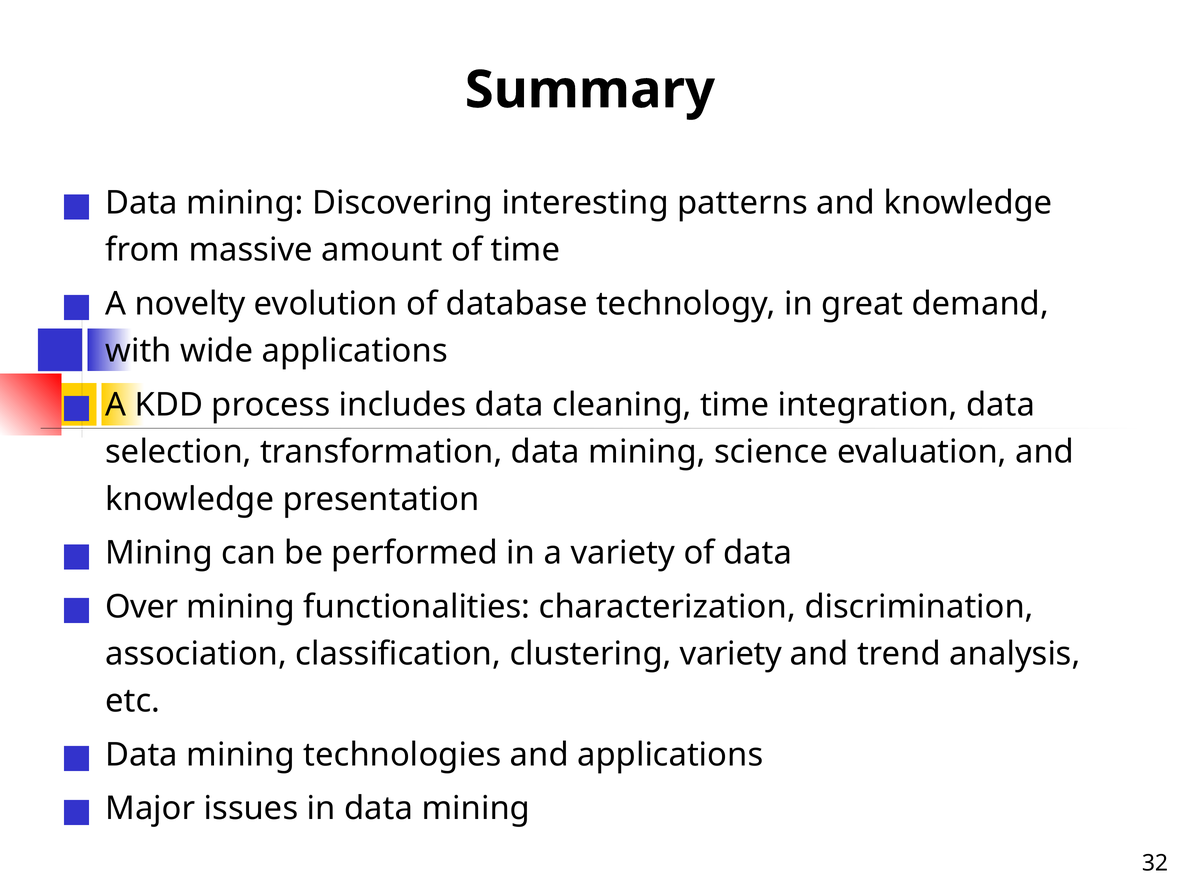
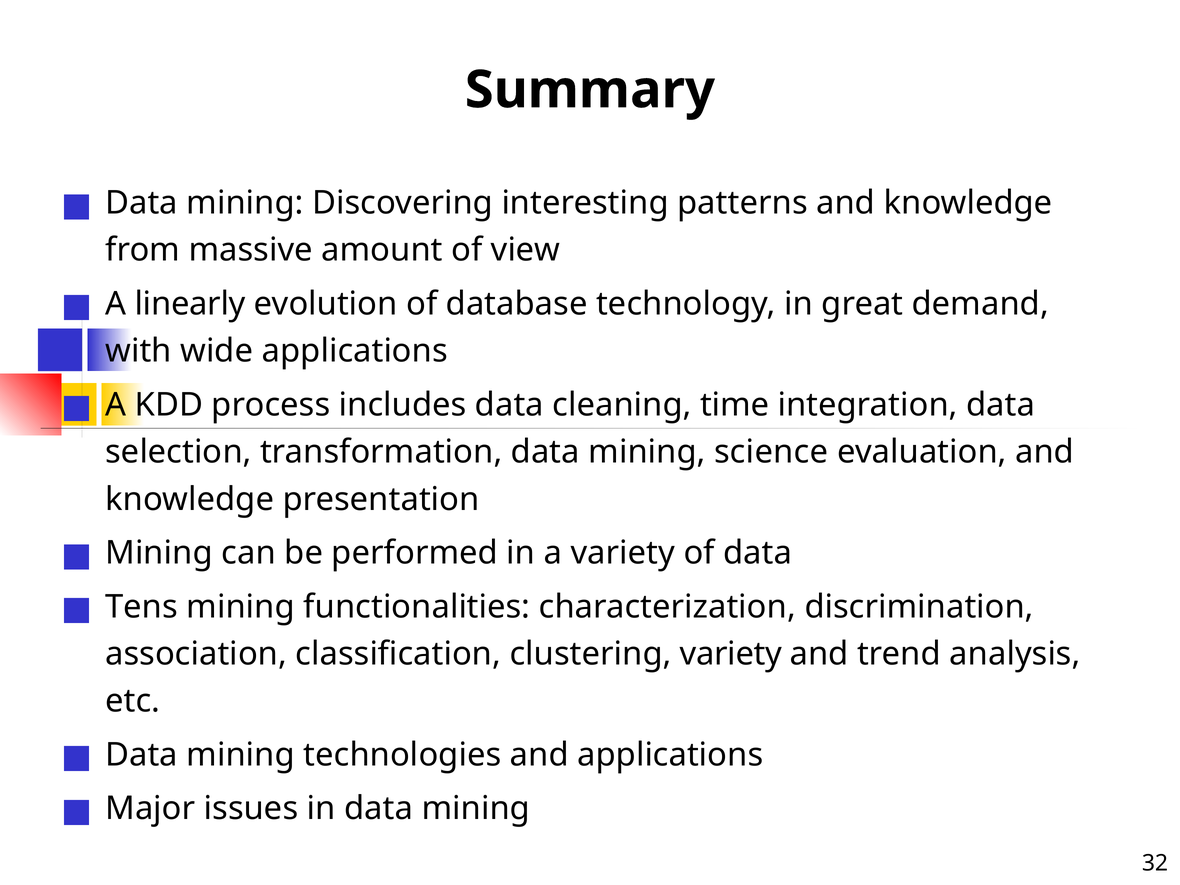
of time: time -> view (525, 250)
novelty: novelty -> linearly (190, 304)
Over: Over -> Tens (142, 607)
